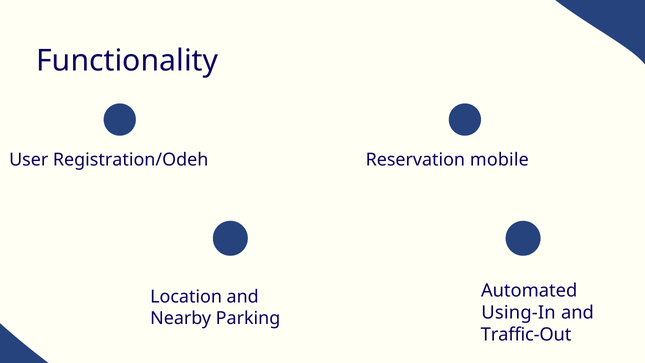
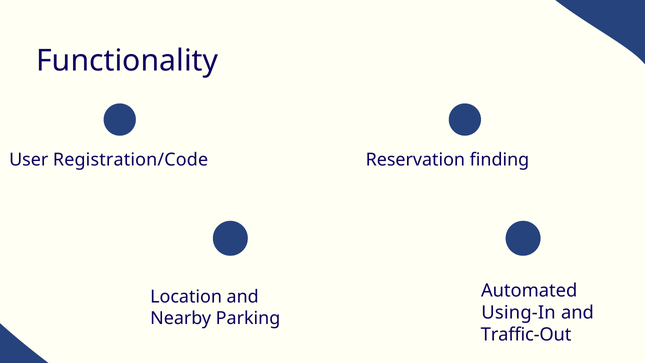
Registration/Odeh: Registration/Odeh -> Registration/Code (131, 160)
mobile: mobile -> finding (499, 160)
